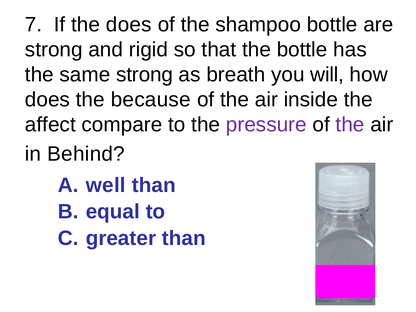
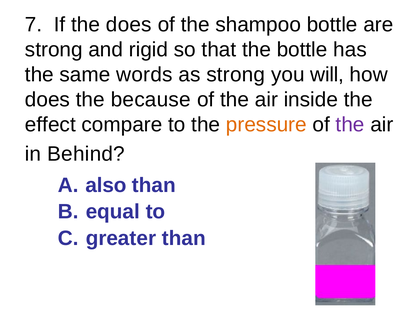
same strong: strong -> words (144, 75)
as breath: breath -> strong (236, 75)
affect: affect -> effect (50, 125)
pressure colour: purple -> orange (266, 125)
well: well -> also (106, 185)
